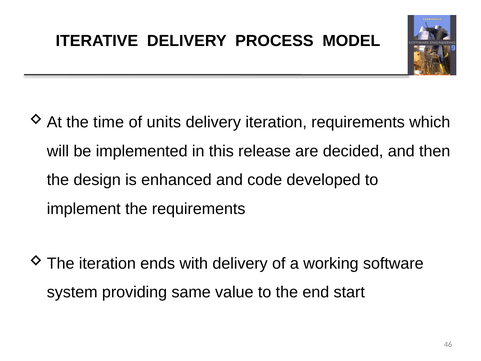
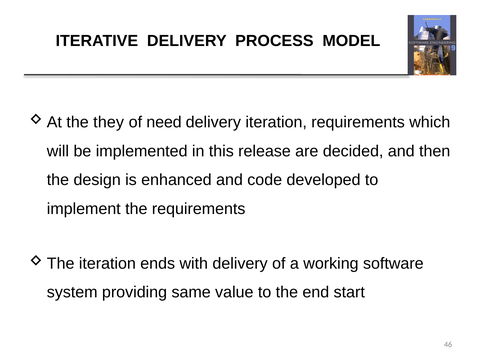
time: time -> they (109, 122)
units: units -> need (164, 122)
